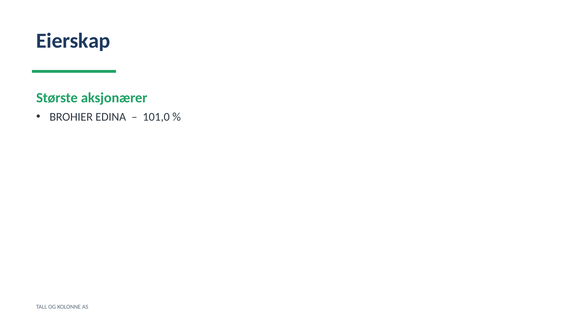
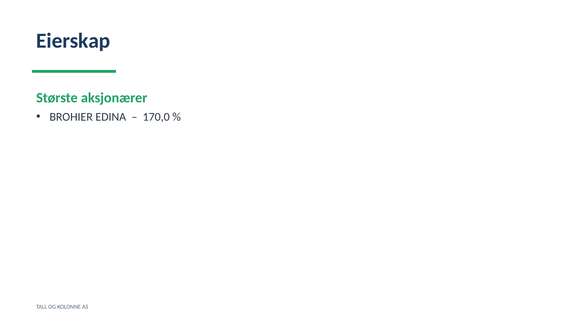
101,0: 101,0 -> 170,0 (156, 117)
